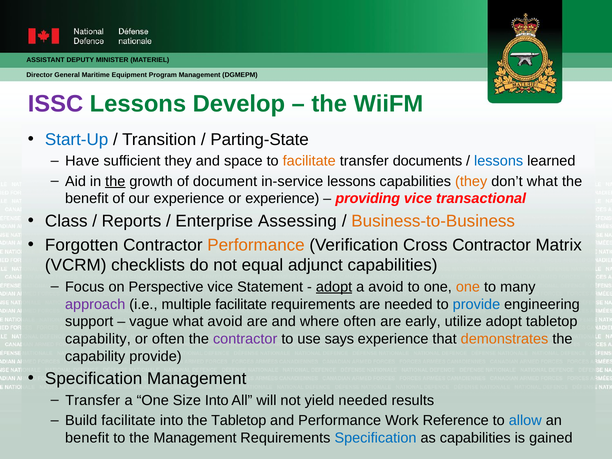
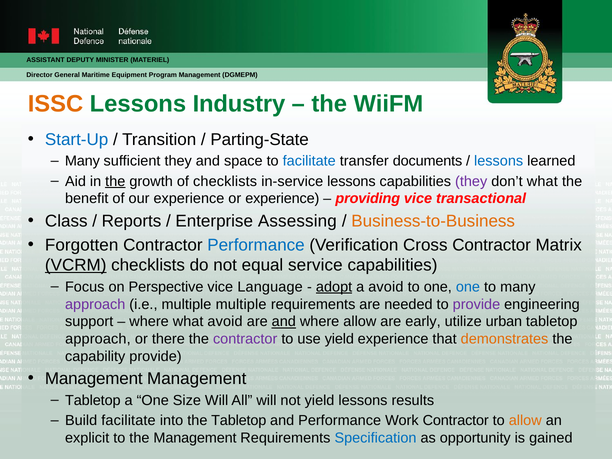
ISSC colour: purple -> orange (55, 104)
Develop: Develop -> Industry (239, 104)
Have: Have -> Many (82, 161)
facilitate colour: orange -> blue (309, 161)
of document: document -> checklists (225, 181)
they colour: orange -> purple (471, 181)
Performance colour: orange -> blue (256, 245)
VCRM underline: none -> present (76, 265)
adjunct: adjunct -> service (315, 265)
Statement: Statement -> Language (270, 287)
one colour: orange -> blue (468, 287)
multiple facilitate: facilitate -> multiple (241, 304)
provide colour: blue -> purple (476, 304)
vague: vague -> where (149, 322)
and underline: none -> present (284, 322)
where often: often -> allow (360, 322)
utilize adopt: adopt -> urban (504, 322)
capability: capability -> approach (98, 339)
or often: often -> there (168, 339)
use says: says -> yield (339, 339)
Specification: Specification -> Management (94, 379)
Transfer: Transfer -> Tabletop (93, 400)
Size Into: Into -> Will (217, 400)
yield needed: needed -> lessons (363, 400)
Work Reference: Reference -> Contractor (456, 421)
allow colour: blue -> orange (525, 421)
benefit: benefit -> explicit (87, 438)
as capabilities: capabilities -> opportunity (475, 438)
